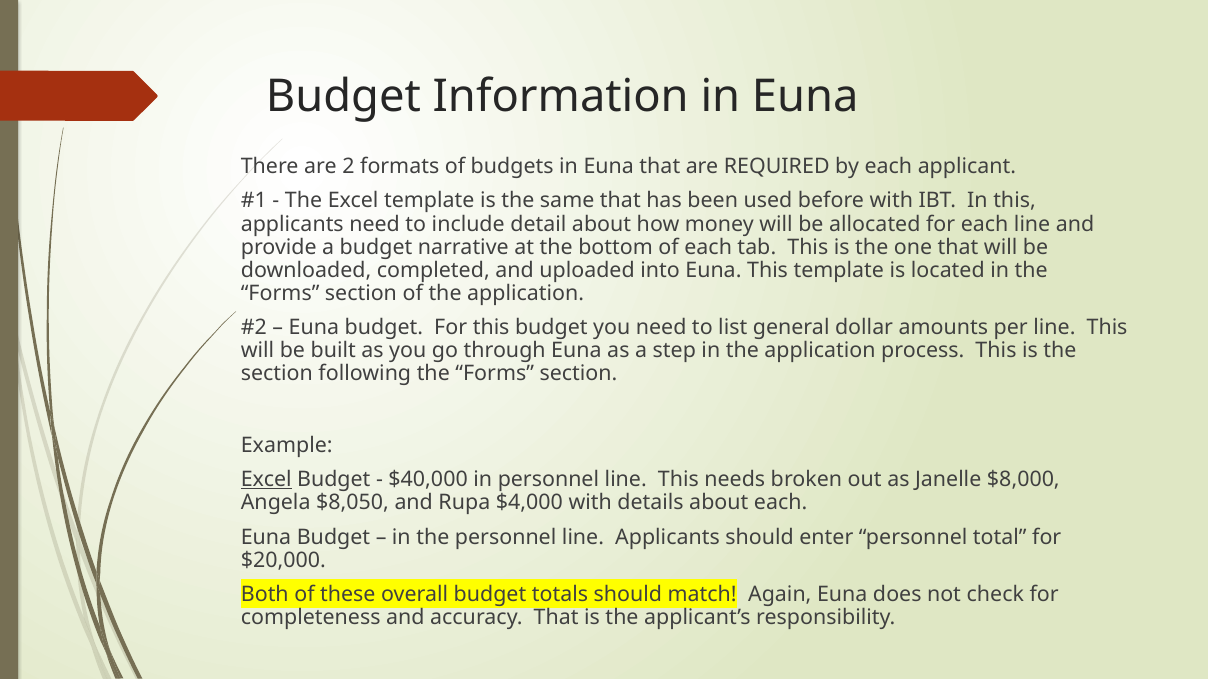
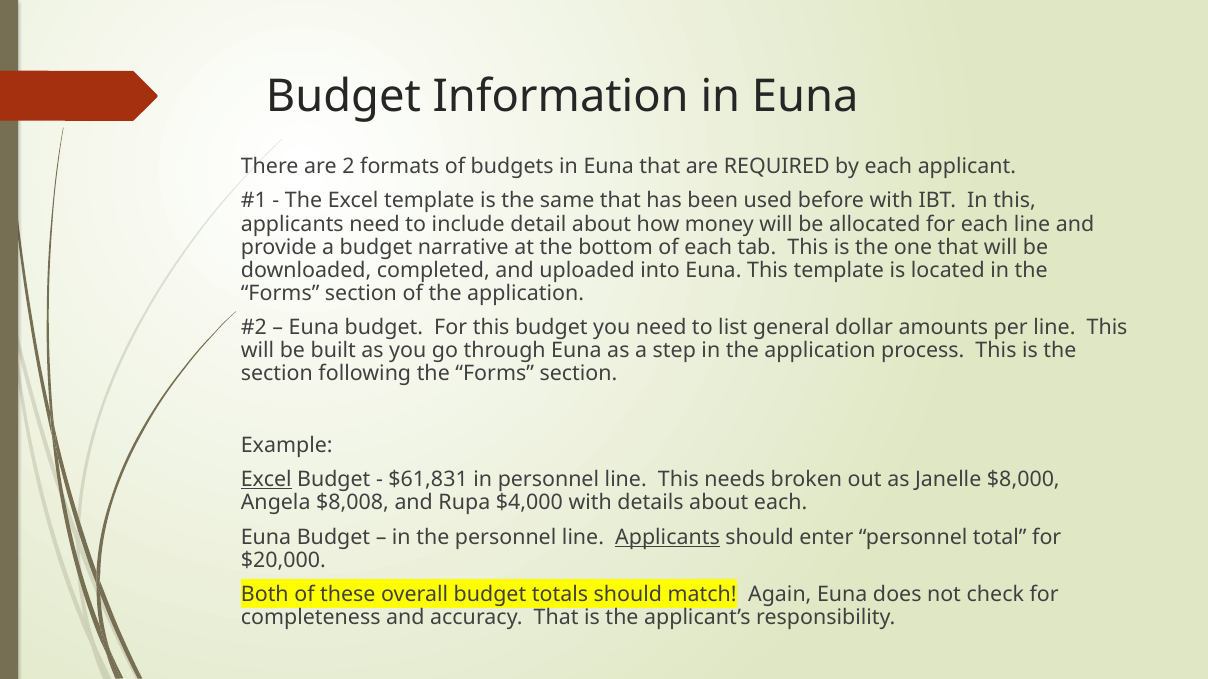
$40,000: $40,000 -> $61,831 (428, 480)
$8,050: $8,050 -> $8,008 (353, 503)
Applicants underline: none -> present (667, 537)
